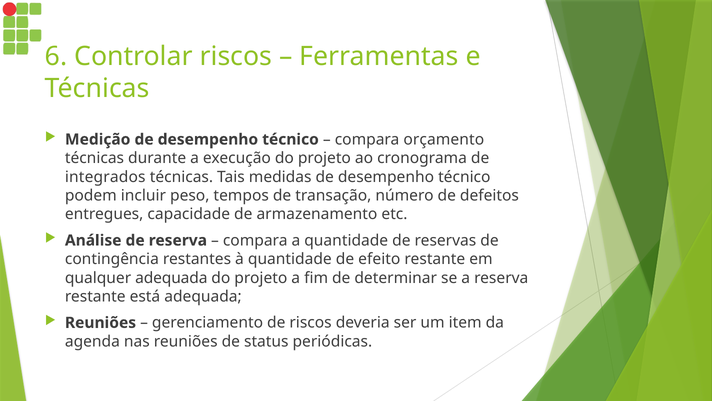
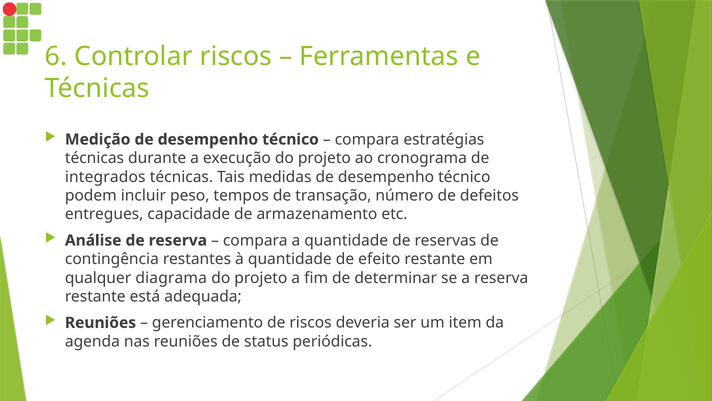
orçamento: orçamento -> estratégias (444, 139)
qualquer adequada: adequada -> diagrama (171, 278)
